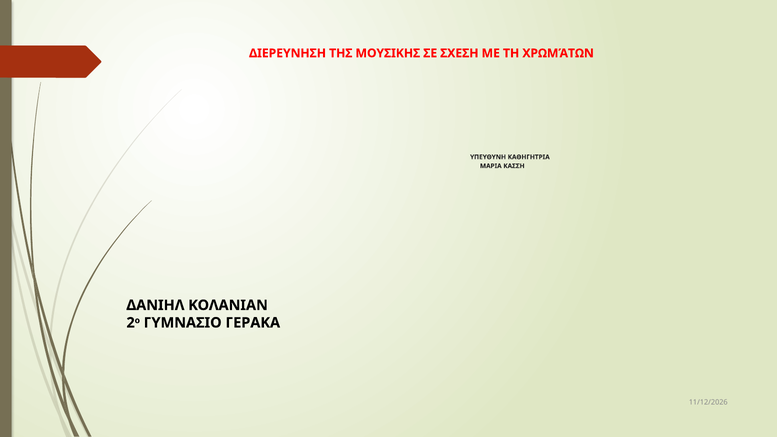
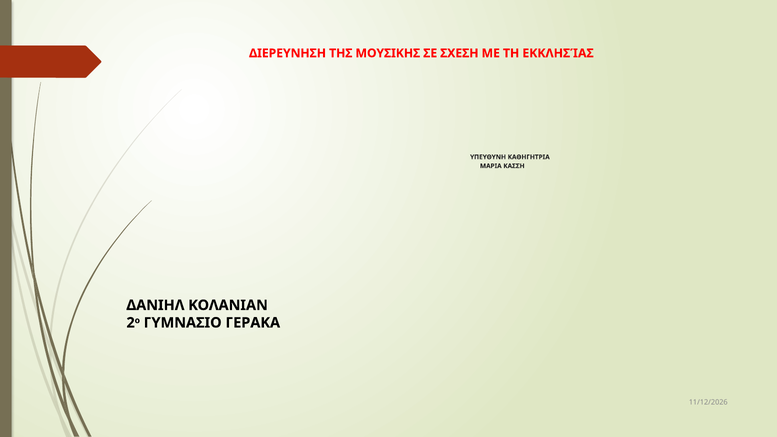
ΧΡΩΜΆΤΩΝ: ΧΡΩΜΆΤΩΝ -> ΕΚΚΛΗΣΊΑΣ (558, 53)
